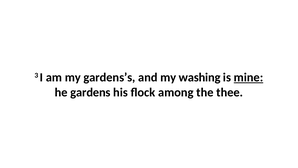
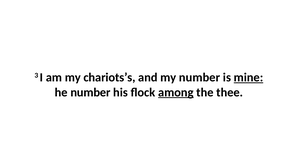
gardens’s: gardens’s -> chariots’s (109, 77)
my washing: washing -> number (200, 77)
he gardens: gardens -> number (90, 92)
among underline: none -> present (176, 92)
